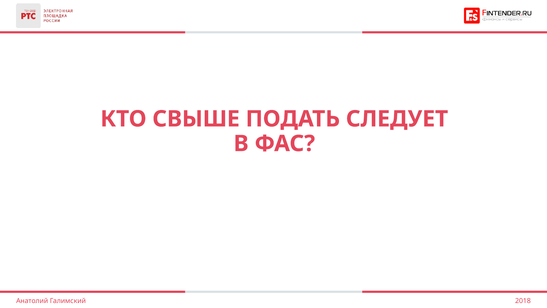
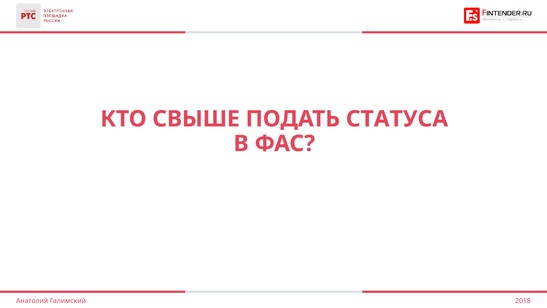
СЛЕДУЕТ: СЛЕДУЕТ -> СТАТУСА (397, 119)
